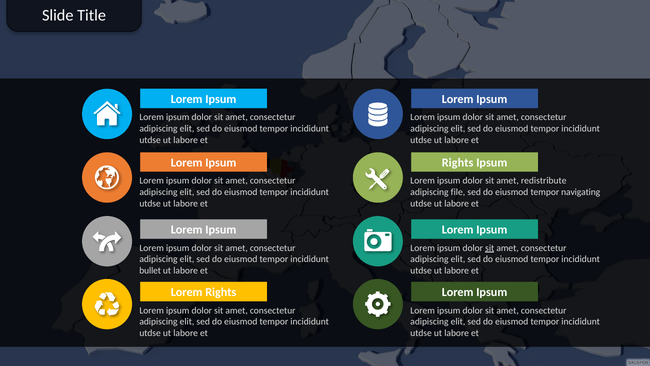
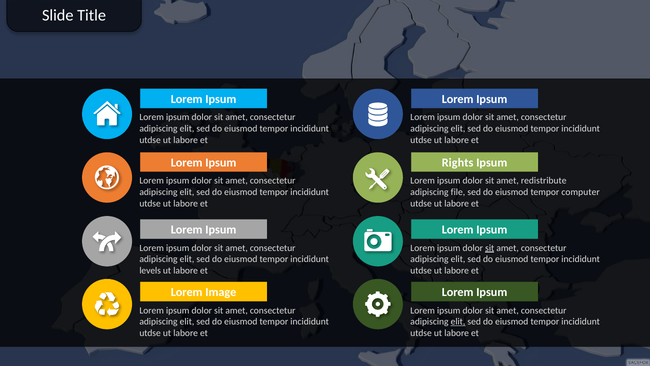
navigating: navigating -> computer (581, 192)
bullet: bullet -> levels (150, 270)
Lorem Rights: Rights -> Image (221, 292)
elit underline: none -> present (458, 321)
